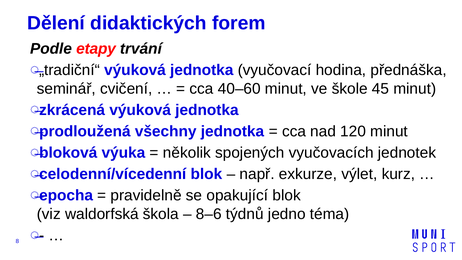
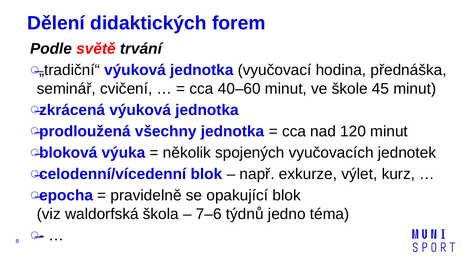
etapy: etapy -> světě (96, 49)
8–6: 8–6 -> 7–6 (209, 214)
